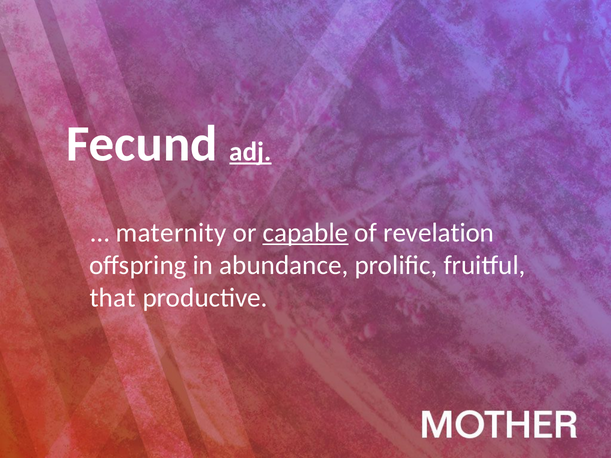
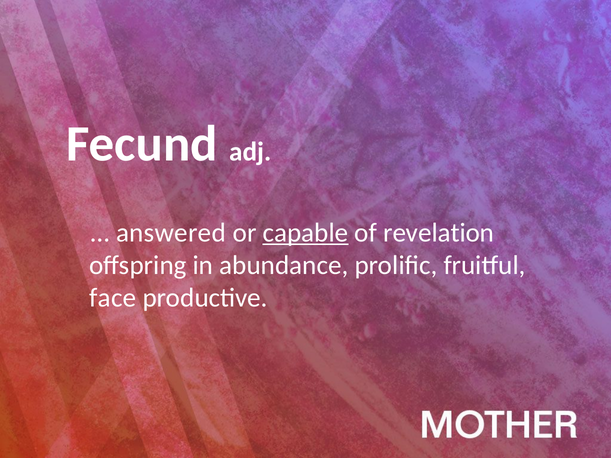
adj underline: present -> none (250, 152)
maternity: maternity -> answered (171, 233)
that: that -> face (113, 298)
